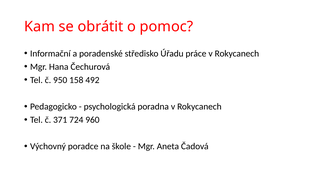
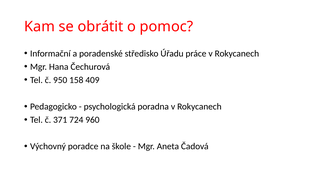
492: 492 -> 409 (92, 80)
